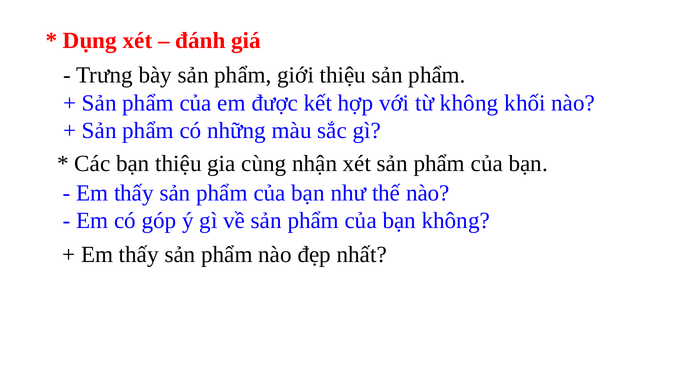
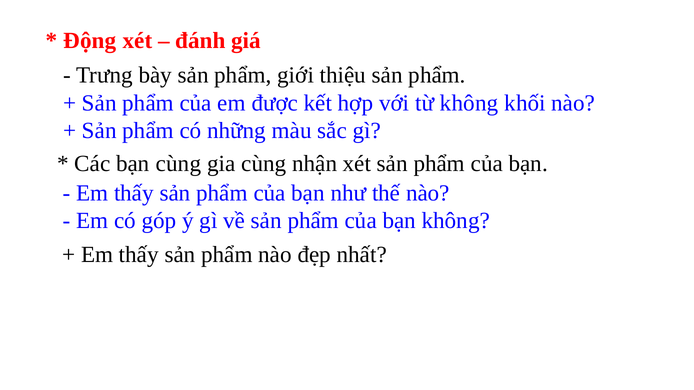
Dụng: Dụng -> Động (90, 41)
bạn thiệu: thiệu -> cùng (178, 164)
